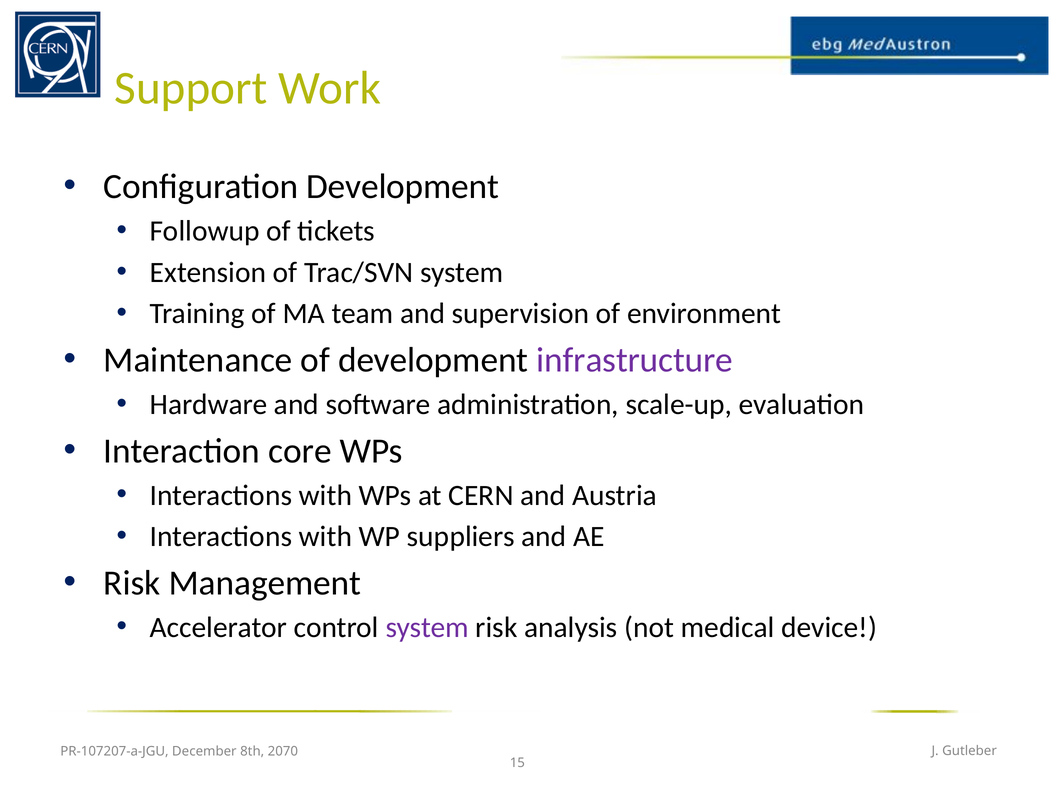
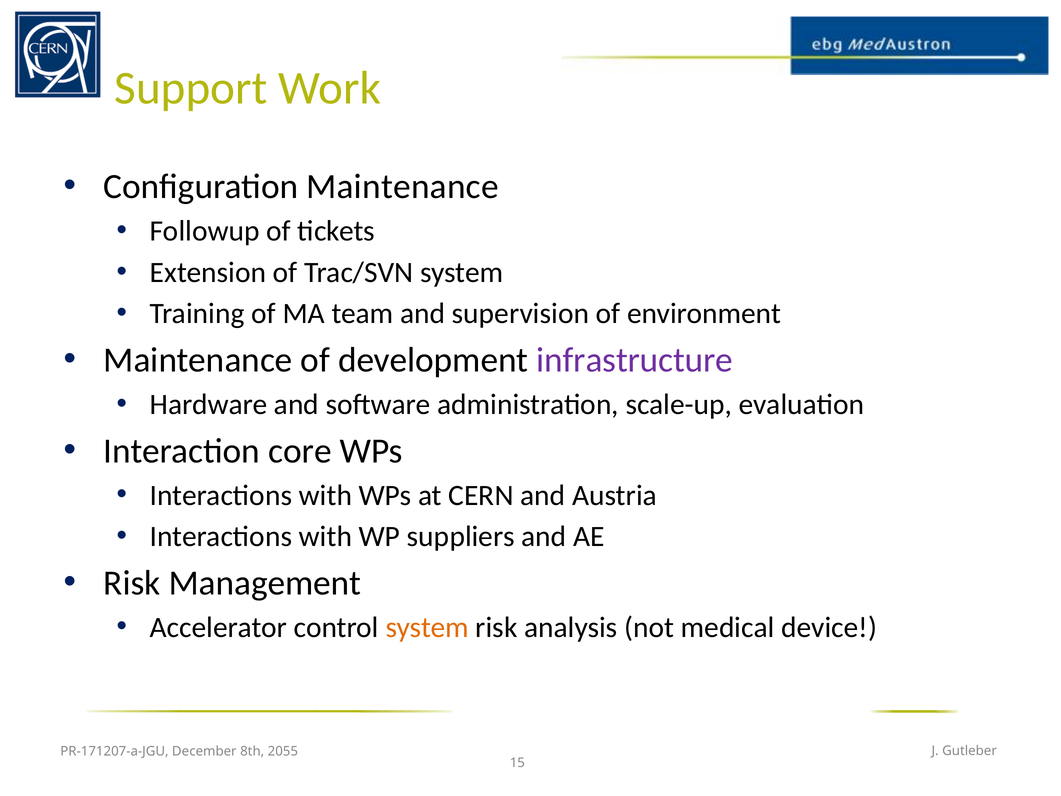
Configuration Development: Development -> Maintenance (402, 187)
system colour: purple -> orange (427, 627)
PR-107207-a-JGU: PR-107207-a-JGU -> PR-171207-a-JGU (115, 751)
2070: 2070 -> 2055 (283, 751)
